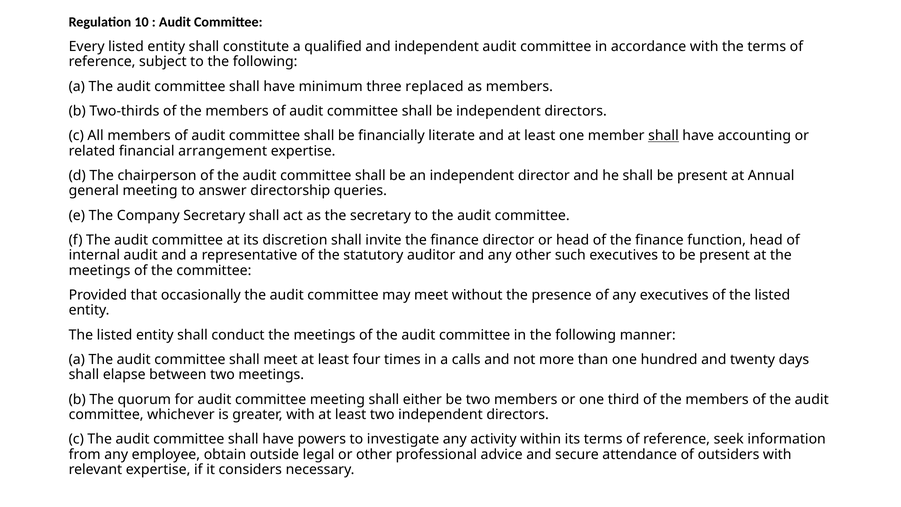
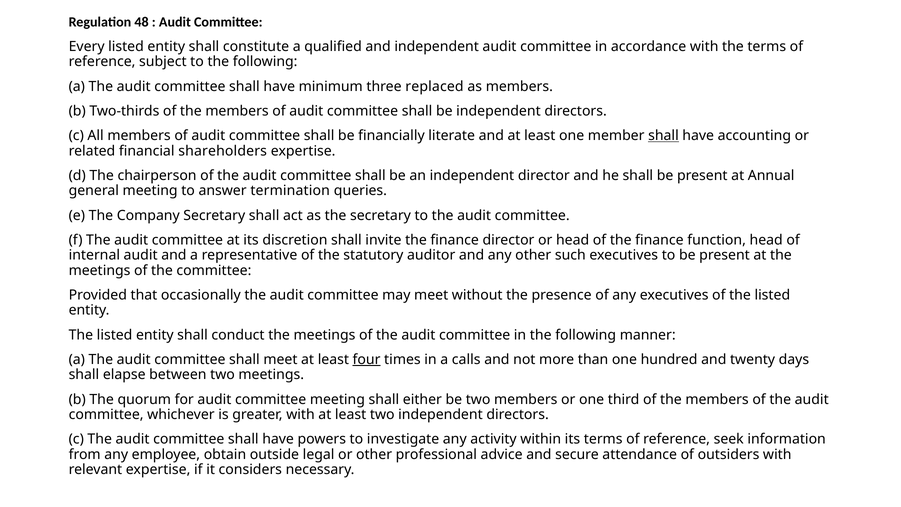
10: 10 -> 48 (142, 22)
arrangement: arrangement -> shareholders (223, 151)
directorship: directorship -> termination (290, 191)
four underline: none -> present (367, 359)
